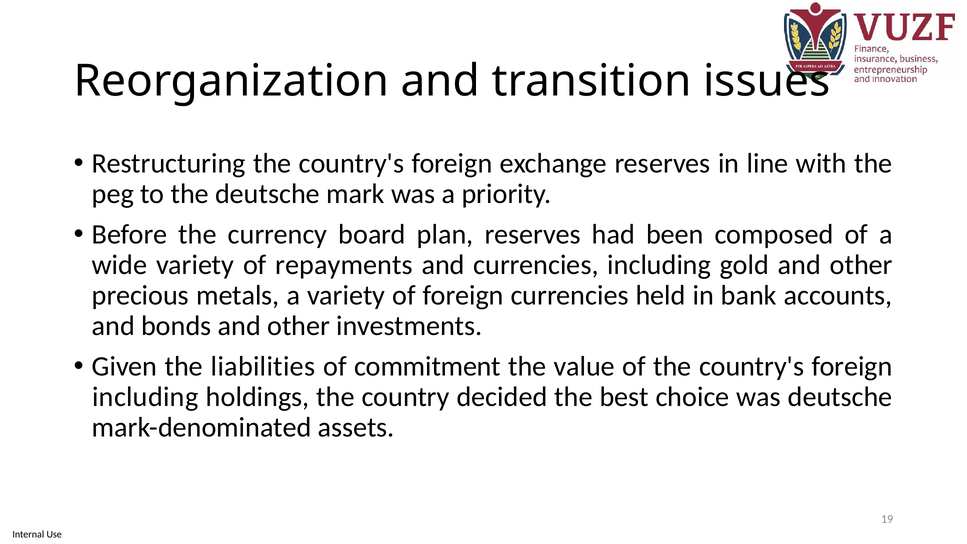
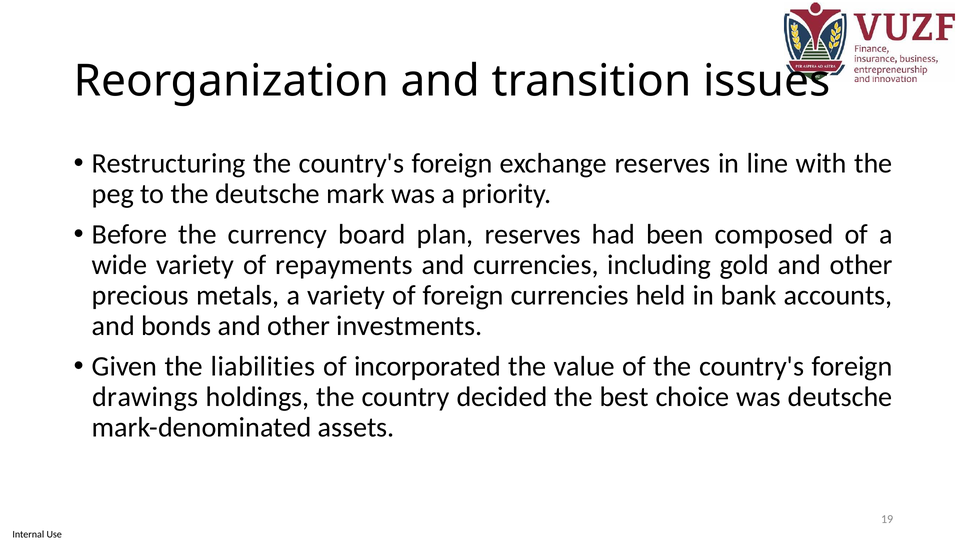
commitment: commitment -> incorporated (428, 366)
including: including -> drawings (145, 397)
